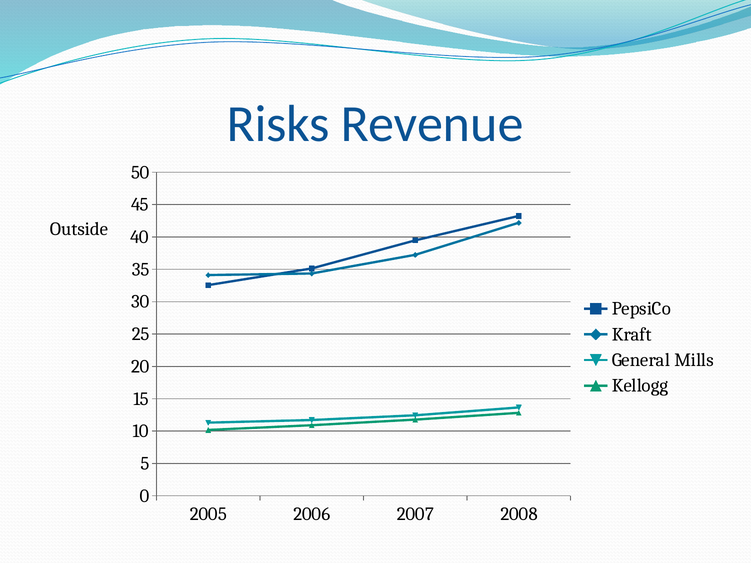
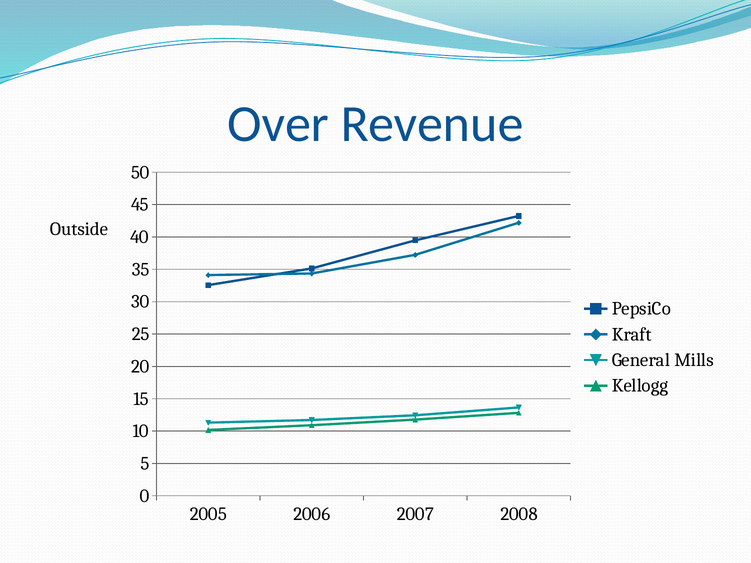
Risks: Risks -> Over (278, 124)
